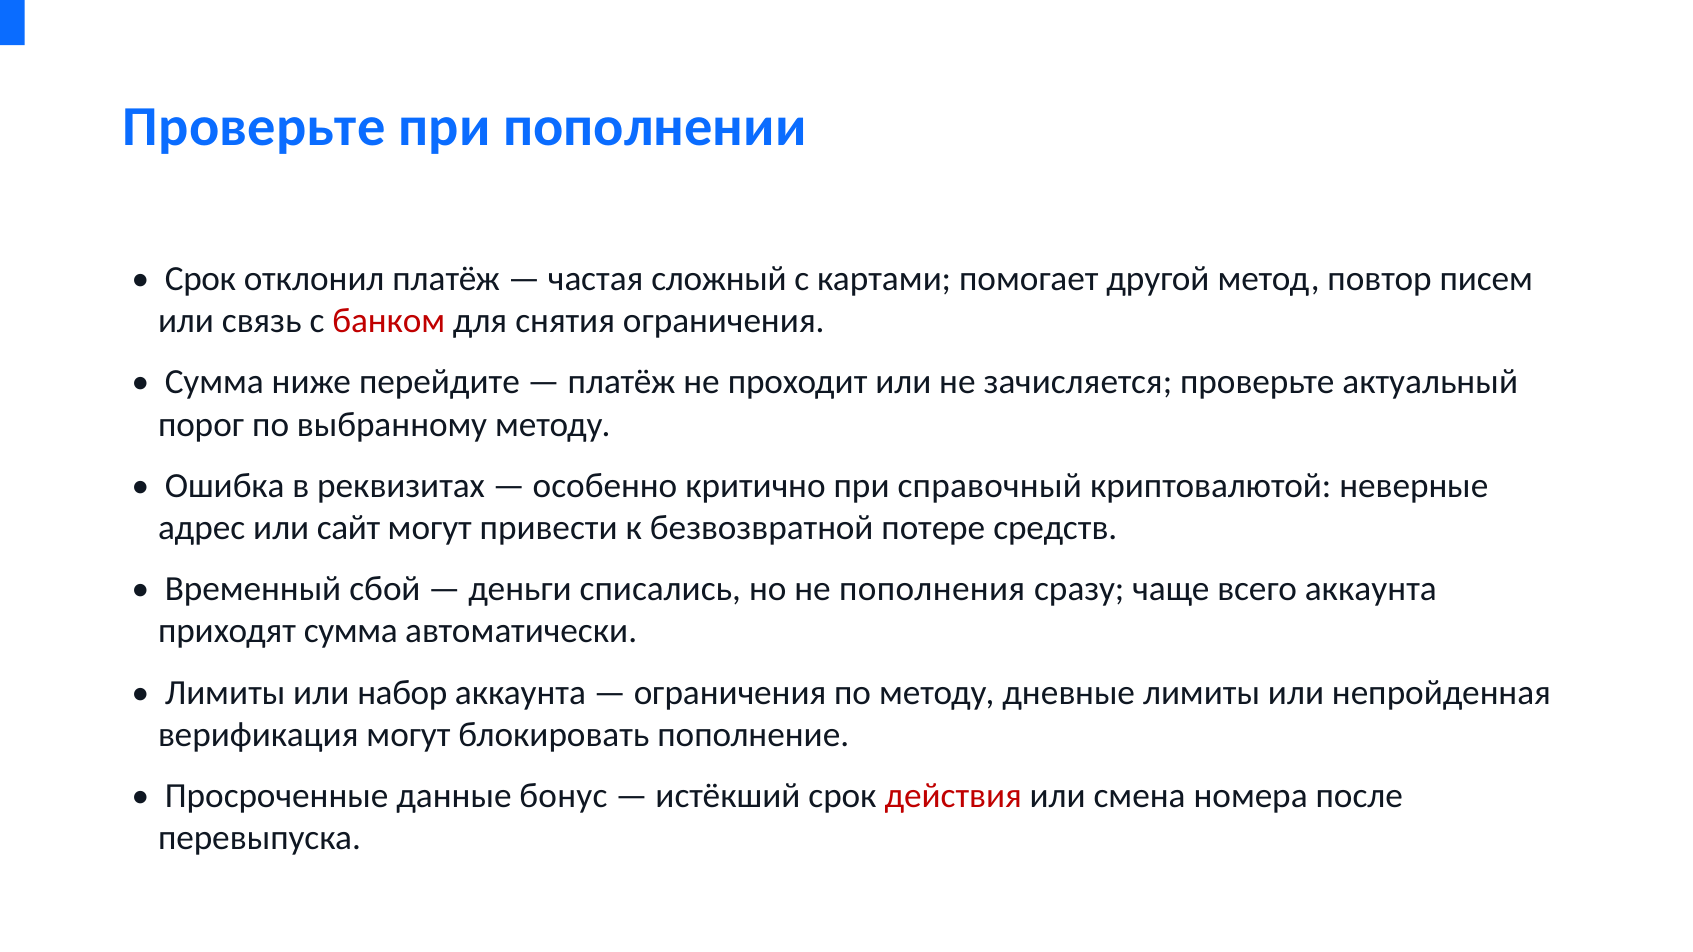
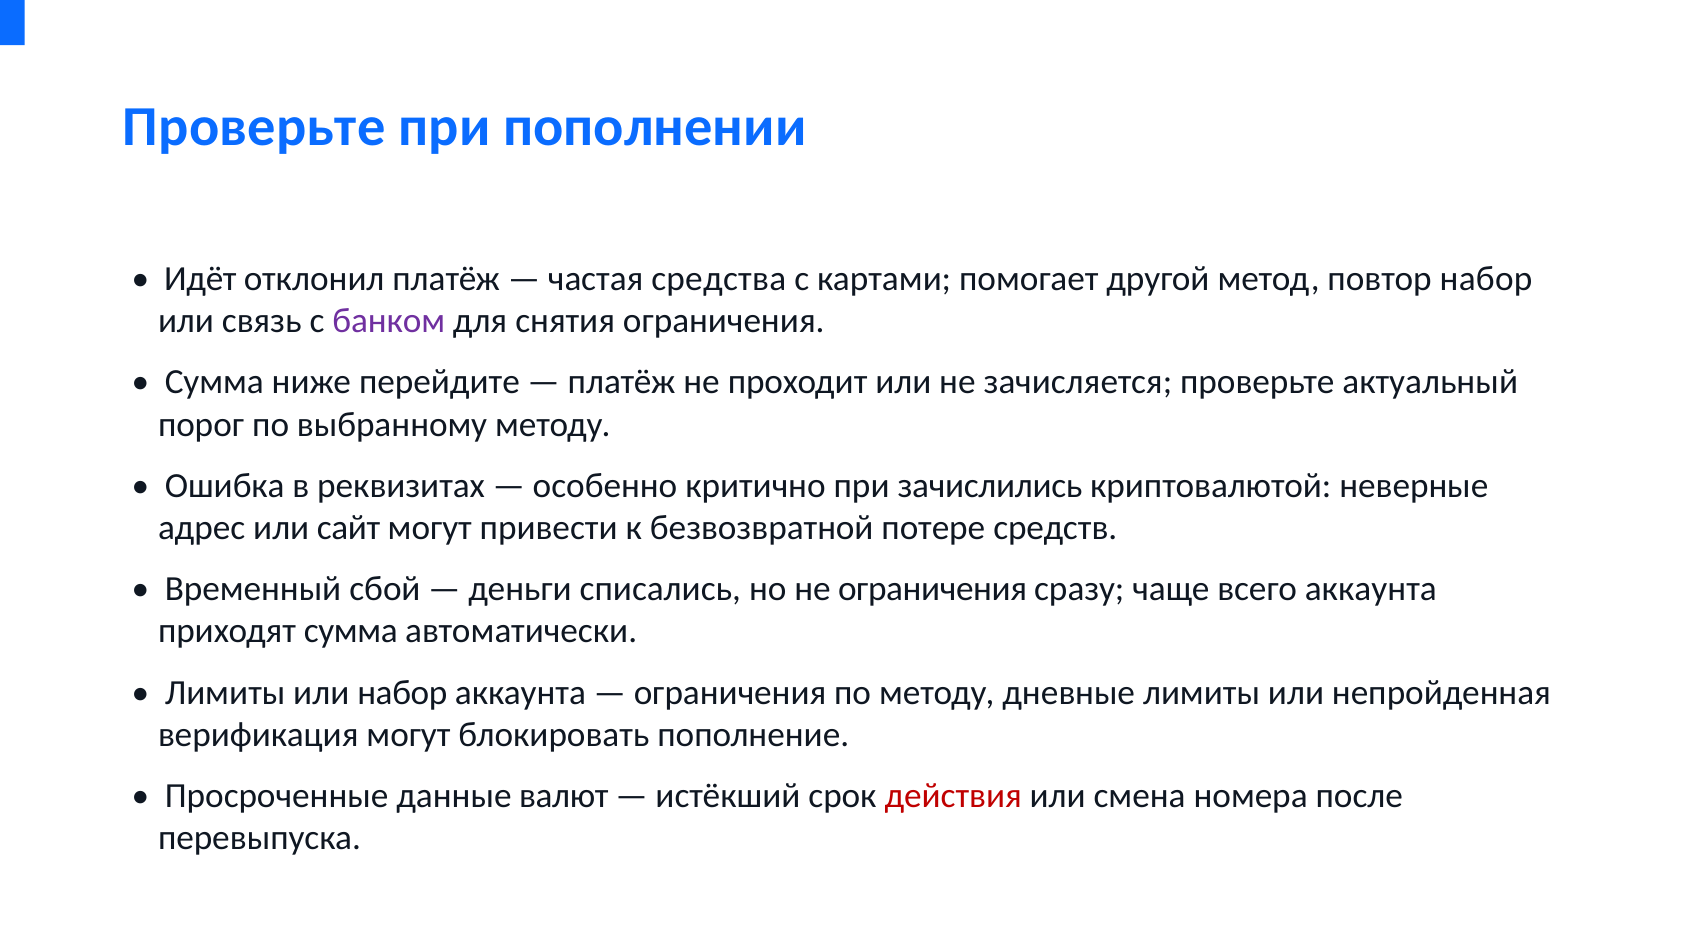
Срок: Срок -> Идёт (200, 279)
сложный: сложный -> средства (719, 279)
повтор писем: писем -> набор (1486, 279)
банком colour: red -> purple (389, 321)
справочный: справочный -> зачислились (990, 486)
не пополнения: пополнения -> ограничения (933, 589)
бонус: бонус -> валют (564, 796)
